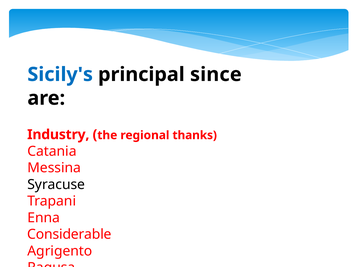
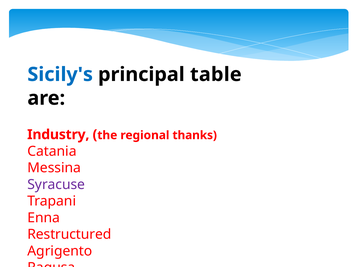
since: since -> table (216, 75)
Syracuse colour: black -> purple (56, 185)
Considerable: Considerable -> Restructured (69, 235)
